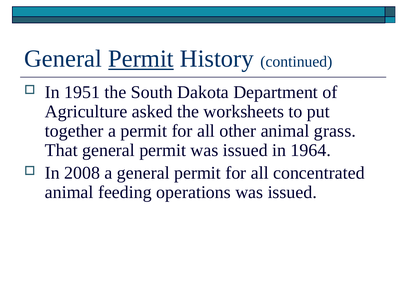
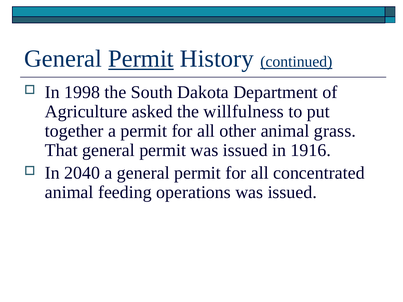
continued underline: none -> present (296, 62)
1951: 1951 -> 1998 (82, 92)
worksheets: worksheets -> willfulness (244, 112)
1964: 1964 -> 1916 (311, 150)
2008: 2008 -> 2040 (82, 173)
